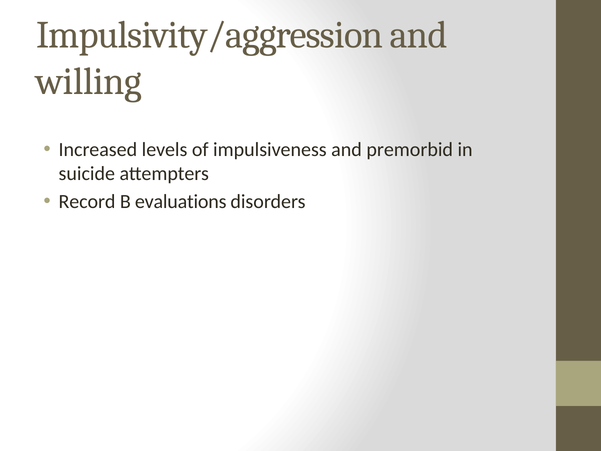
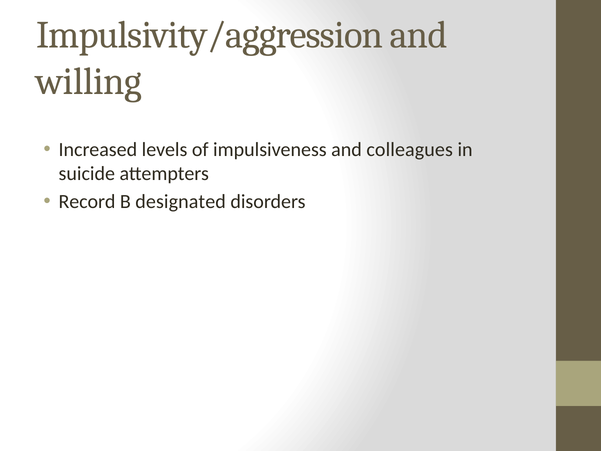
premorbid: premorbid -> colleagues (410, 150)
evaluations: evaluations -> designated (181, 202)
